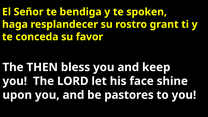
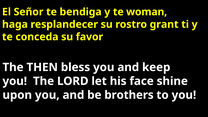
spoken: spoken -> woman (147, 12)
pastores: pastores -> brothers (129, 95)
